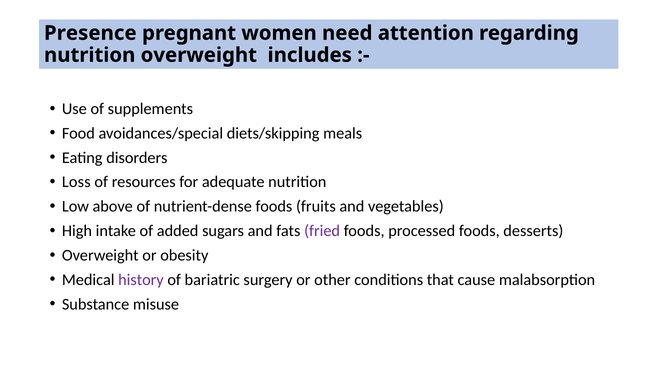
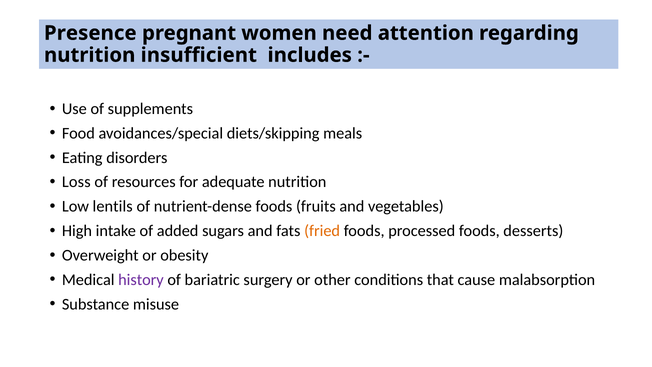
nutrition overweight: overweight -> insufficient (199, 55)
above: above -> lentils (113, 206)
fried colour: purple -> orange (322, 231)
